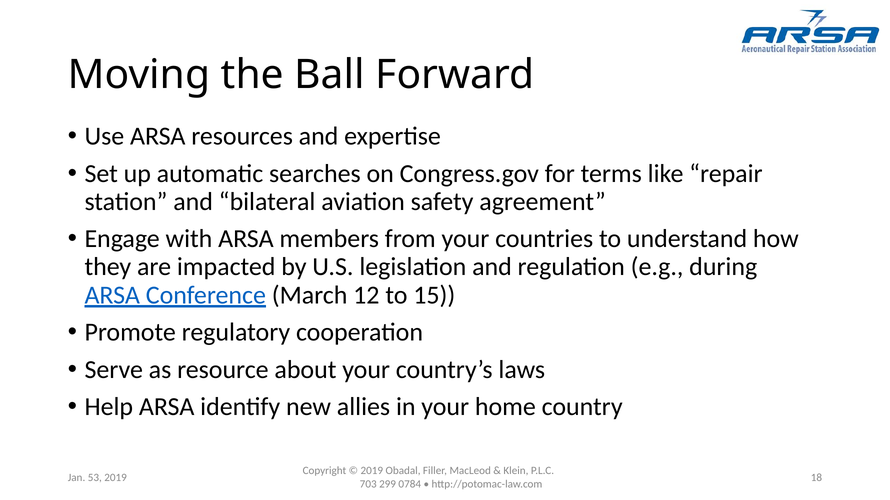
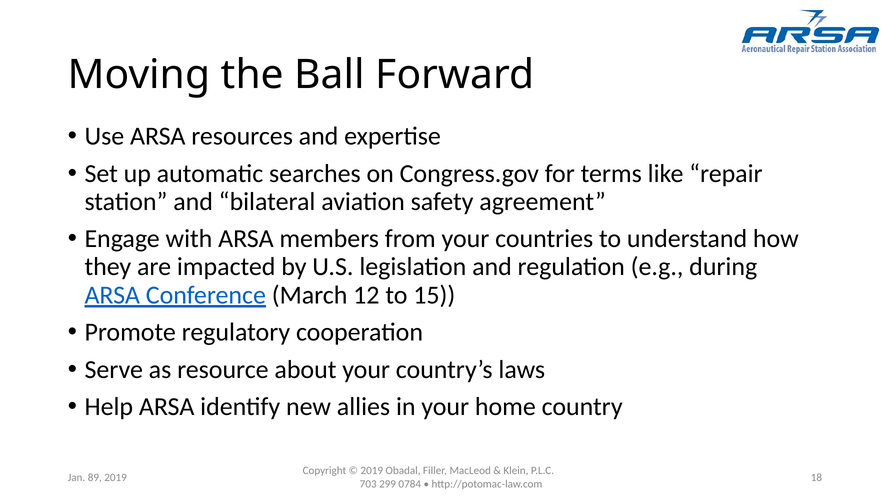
53: 53 -> 89 (95, 478)
